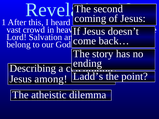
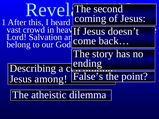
Ladd’s: Ladd’s -> False’s (88, 76)
